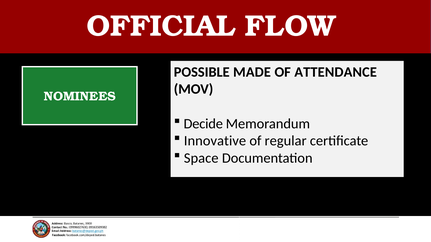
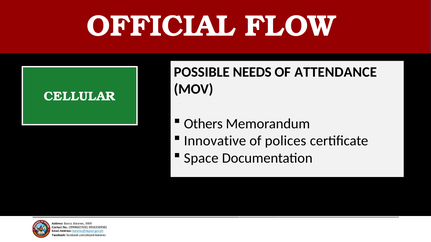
MADE: MADE -> NEEDS (252, 72)
NOMINEES: NOMINEES -> CELLULAR (80, 97)
Decide: Decide -> Others (203, 124)
regular: regular -> polices (286, 141)
